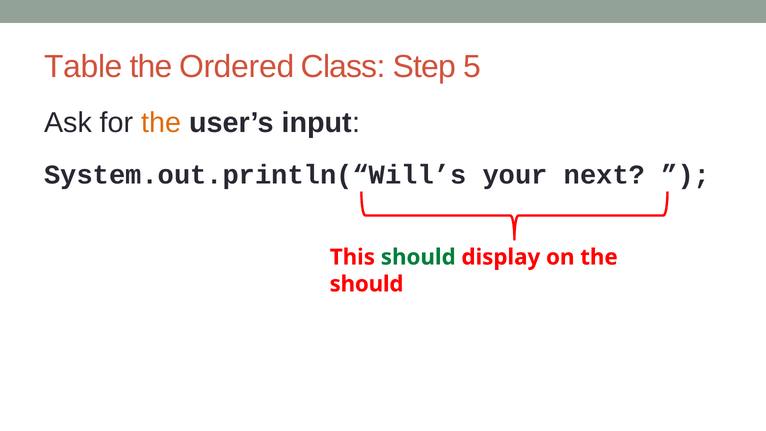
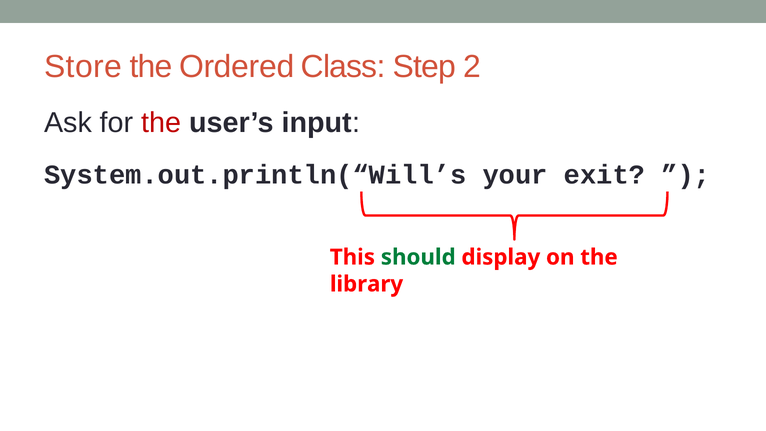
Table: Table -> Store (83, 67)
5: 5 -> 2 (472, 67)
the colour: orange -> red (161, 123)
next: next -> exit (605, 175)
should: should -> library (366, 284)
